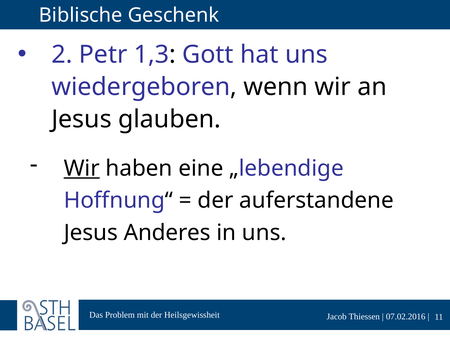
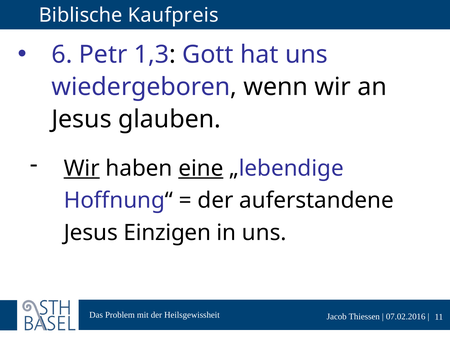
Geschenk: Geschenk -> Kaufpreis (173, 15)
2: 2 -> 6 (62, 55)
eine underline: none -> present (201, 169)
Anderes: Anderes -> Einzigen (167, 233)
